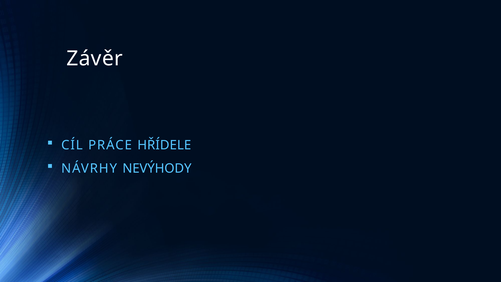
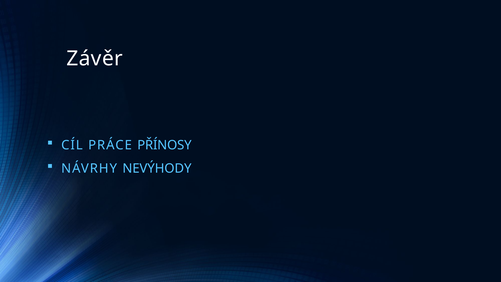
HŘÍDELE: HŘÍDELE -> PŘÍNOSY (164, 145)
